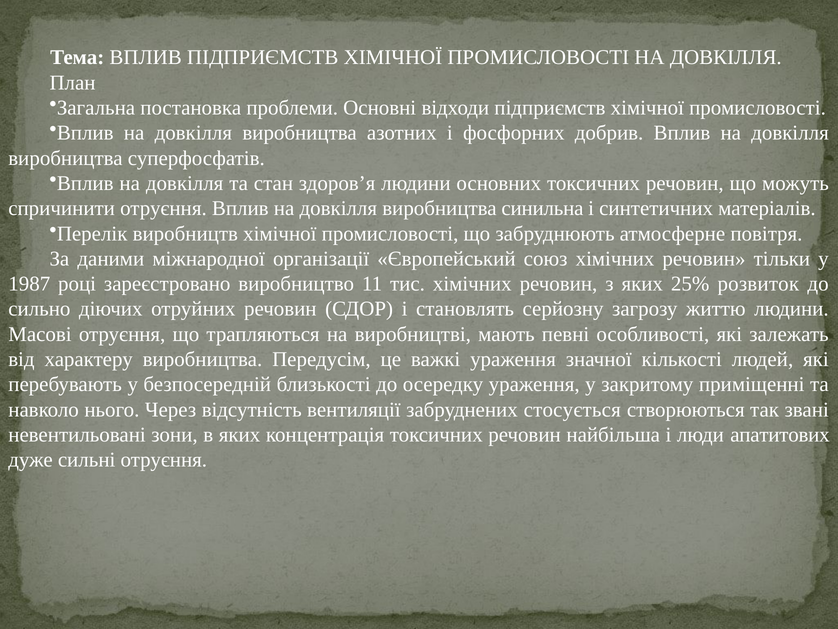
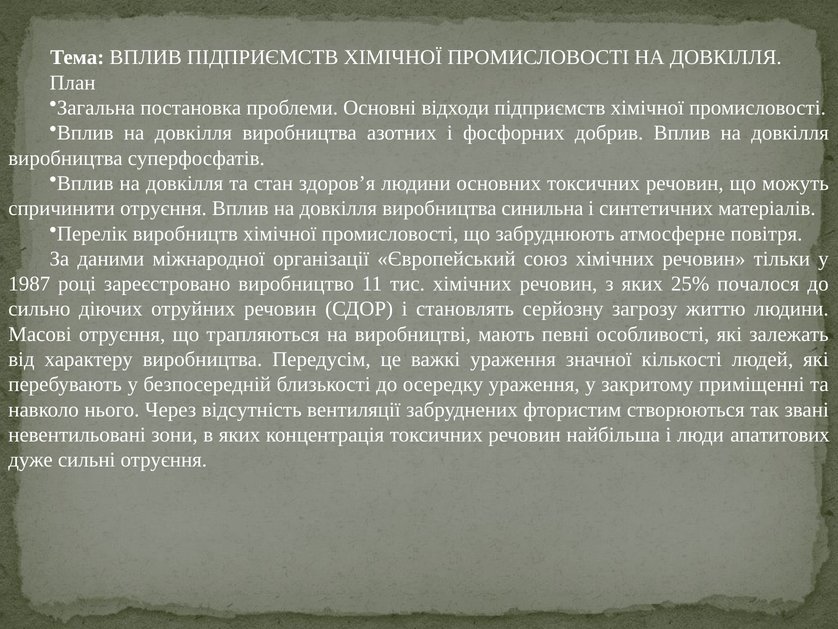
розвиток: розвиток -> почалося (758, 284)
стосується: стосується -> фтористим (572, 409)
